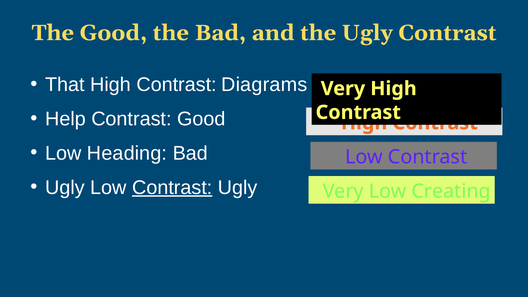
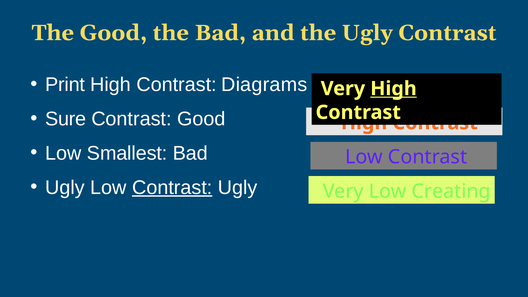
That: That -> Print (65, 85)
High underline: none -> present (394, 89)
Help: Help -> Sure (66, 119)
Heading: Heading -> Smallest (127, 153)
